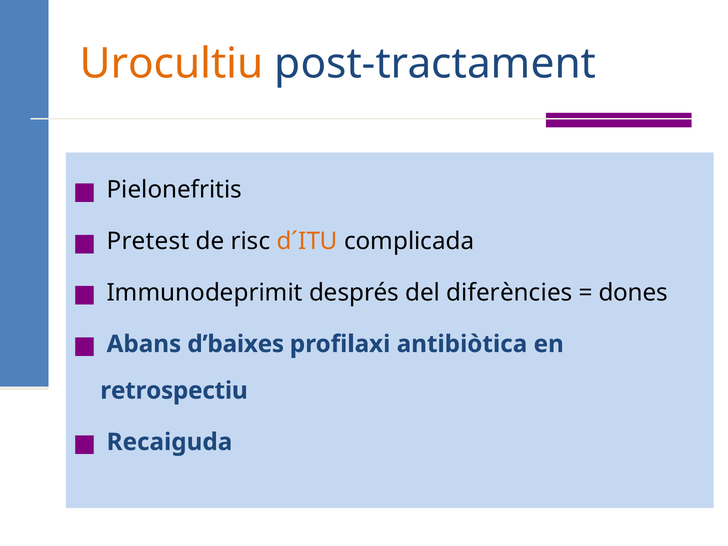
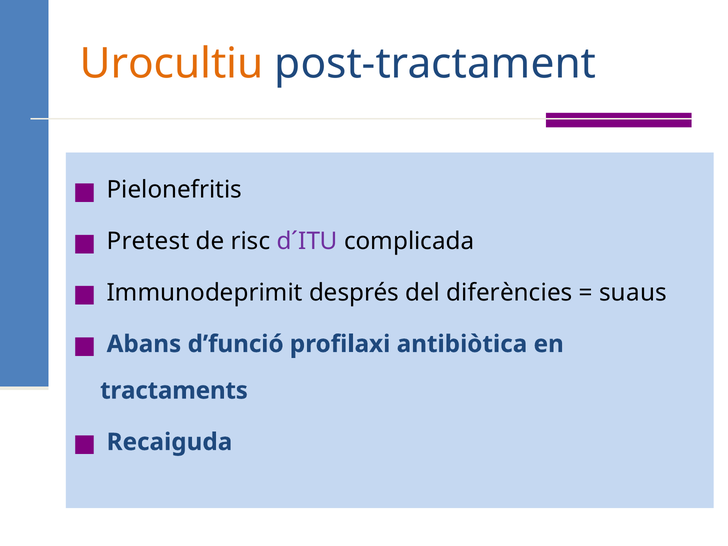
d´ITU colour: orange -> purple (307, 241)
dones: dones -> suaus (633, 293)
d’baixes: d’baixes -> d’funció (236, 344)
retrospectiu: retrospectiu -> tractaments (174, 391)
